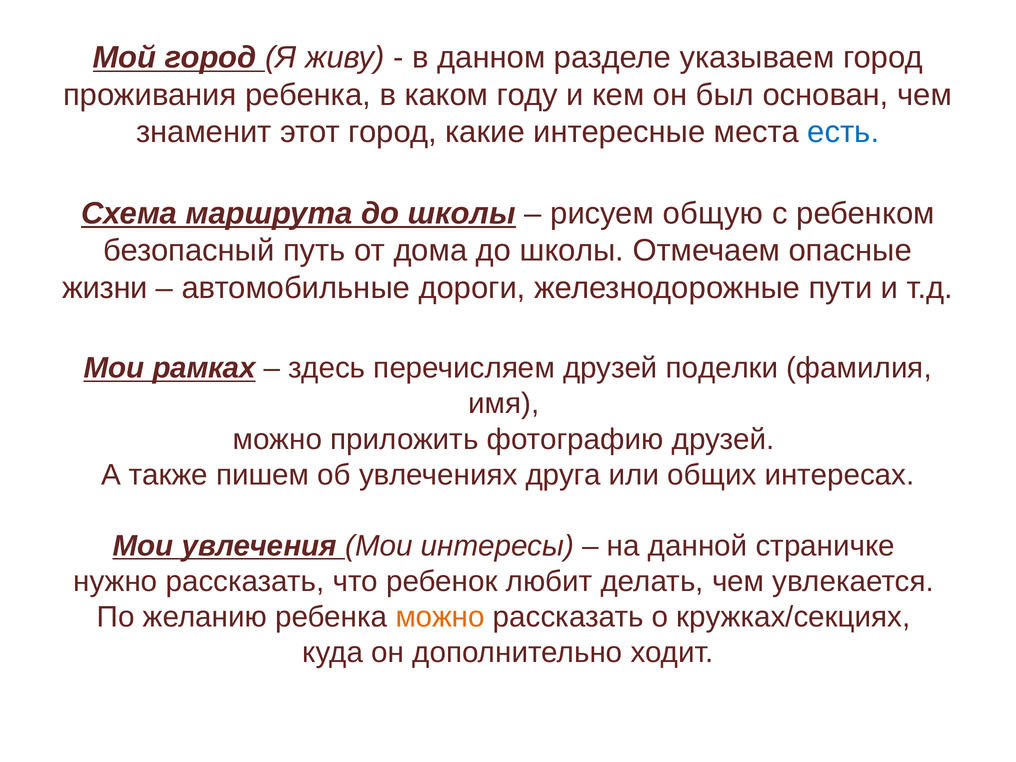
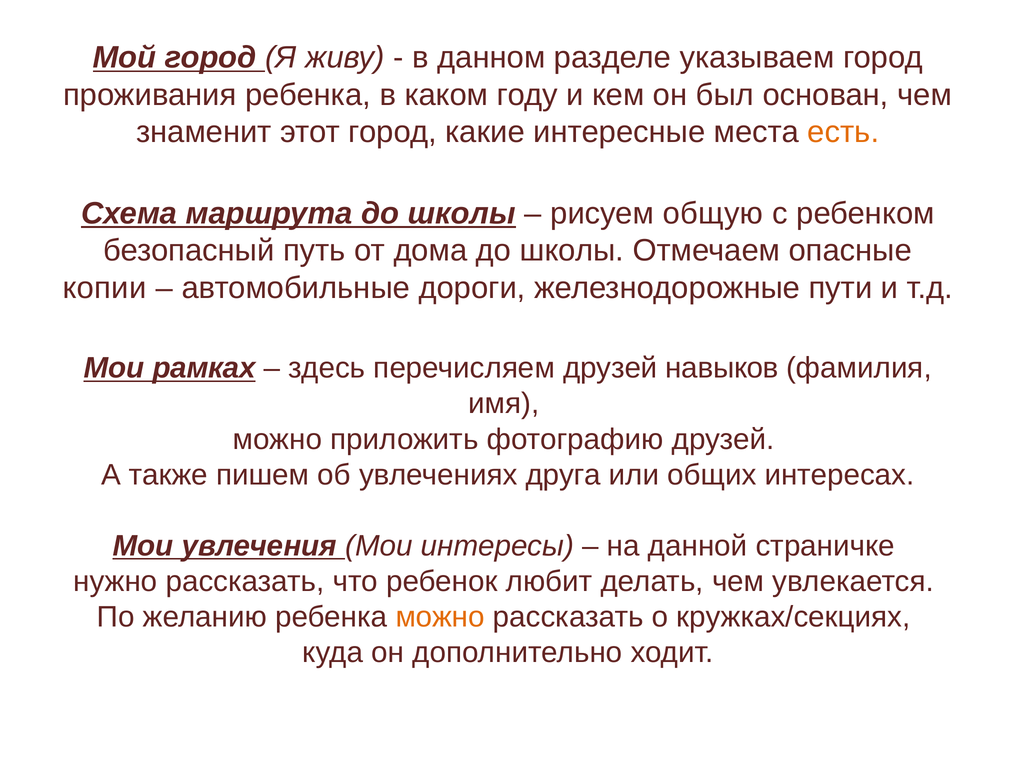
есть colour: blue -> orange (843, 132)
жизни: жизни -> копии (105, 288)
поделки: поделки -> навыков (722, 368)
